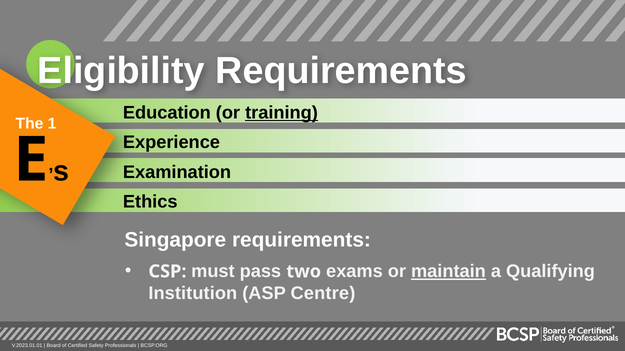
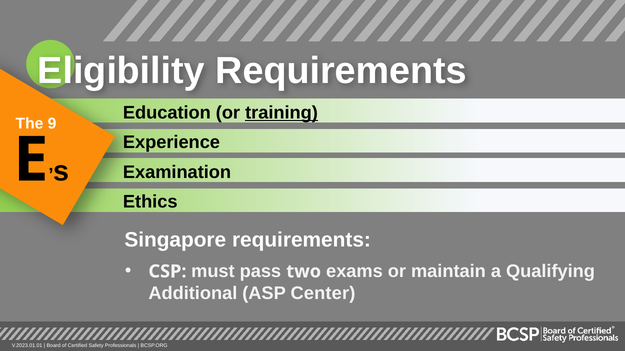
1: 1 -> 9 (52, 124)
maintain underline: present -> none (448, 272)
Institution: Institution -> Additional (193, 294)
Centre: Centre -> Center (323, 294)
